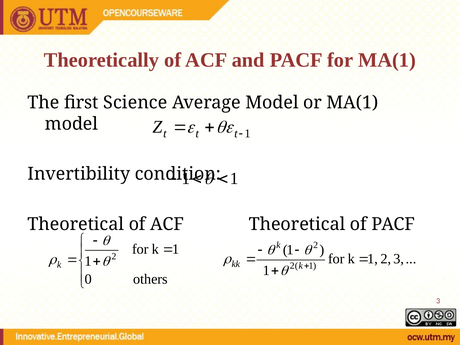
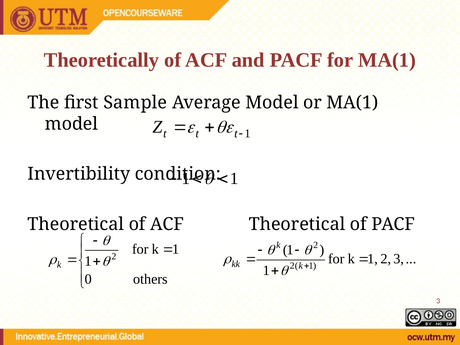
Science: Science -> Sample (135, 102)
